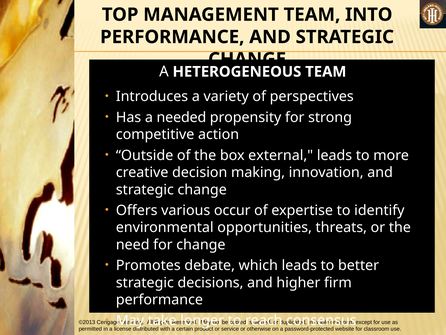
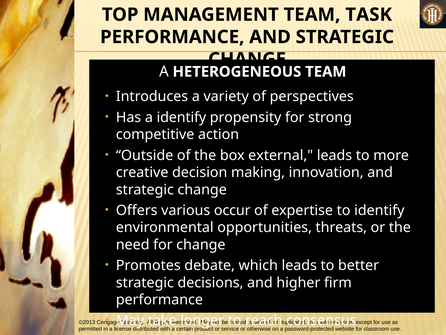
INTO: INTO -> TASK (369, 15)
a needed: needed -> identify (181, 117)
